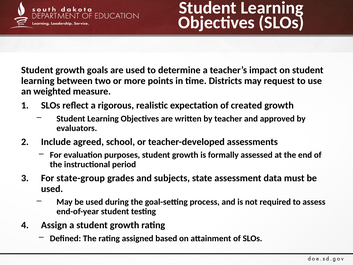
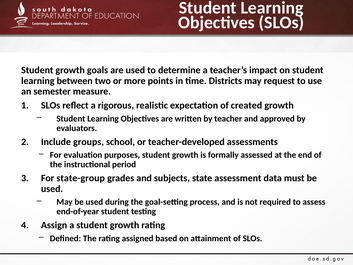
weighted: weighted -> semester (52, 91)
agreed: agreed -> groups (89, 142)
